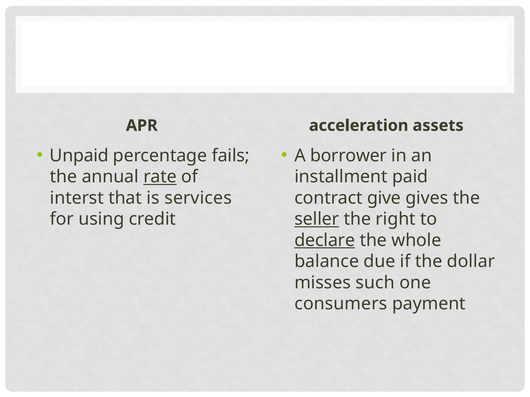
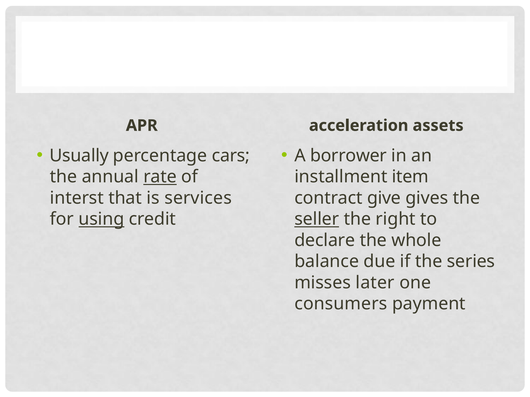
Unpaid: Unpaid -> Usually (79, 156)
fails: fails -> cars (231, 156)
paid: paid -> item (410, 177)
using underline: none -> present (101, 219)
declare underline: present -> none (325, 241)
dollar: dollar -> series (471, 262)
such: such -> later (375, 283)
